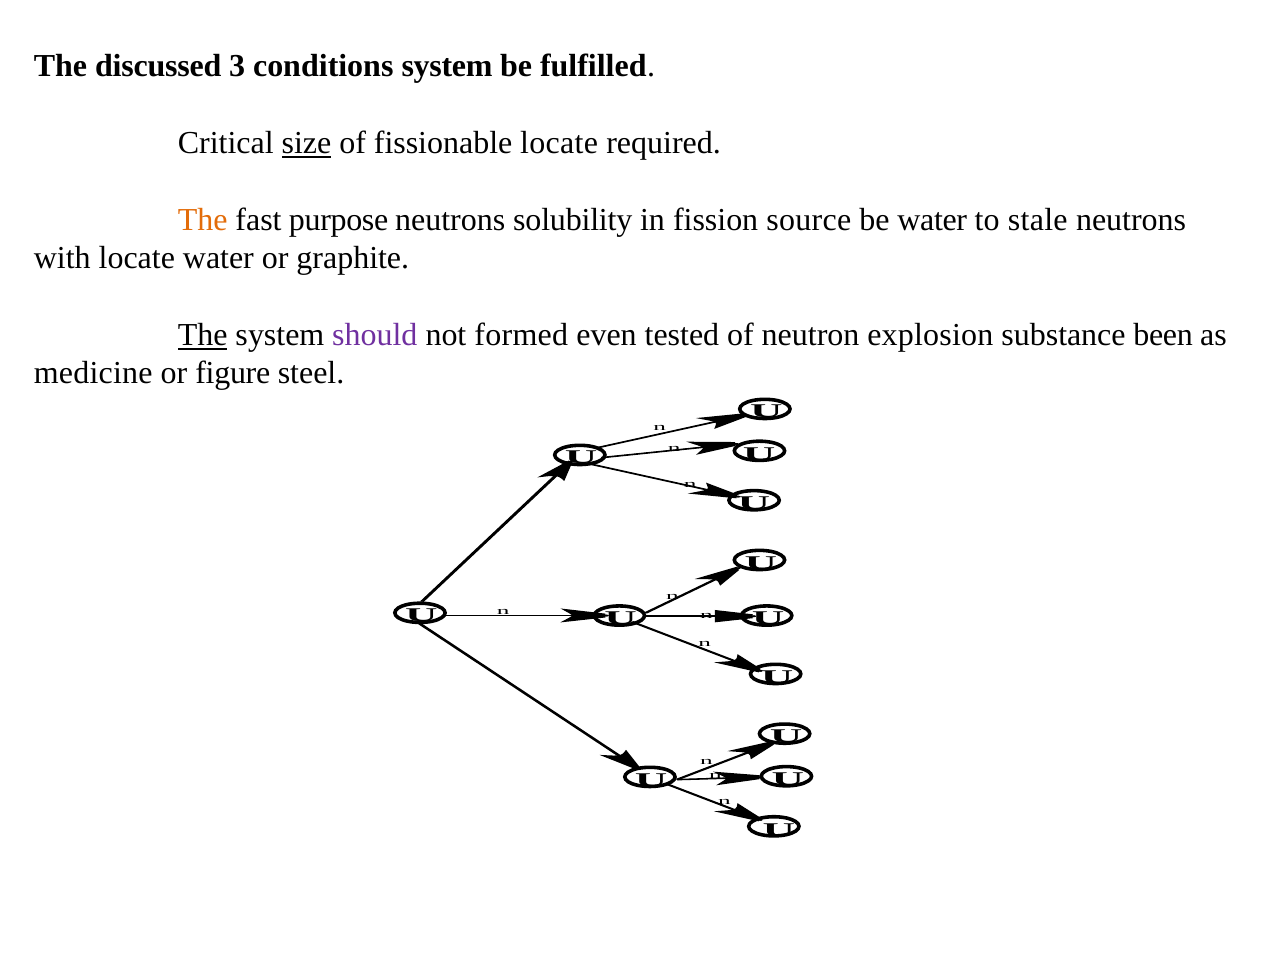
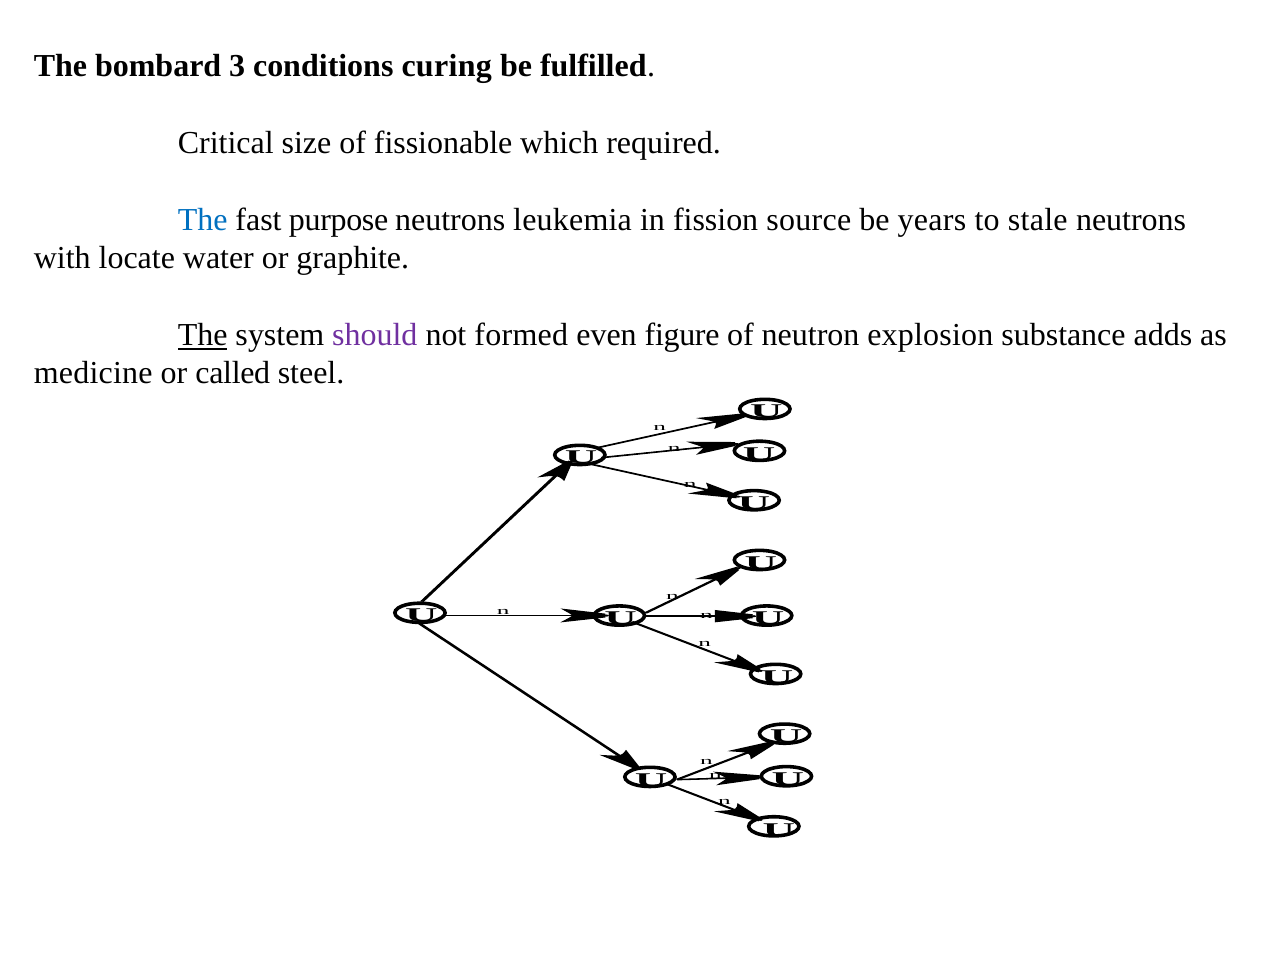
discussed: discussed -> bombard (158, 66)
conditions system: system -> curing (447, 66)
size underline: present -> none (306, 143)
fissionable locate: locate -> which (559, 143)
The colour: orange -> blue (203, 220)
solubility: solubility -> leukemia (573, 220)
be water: water -> years (932, 220)
tested: tested -> figure (682, 335)
been: been -> adds (1163, 335)
figure: figure -> called (233, 373)
